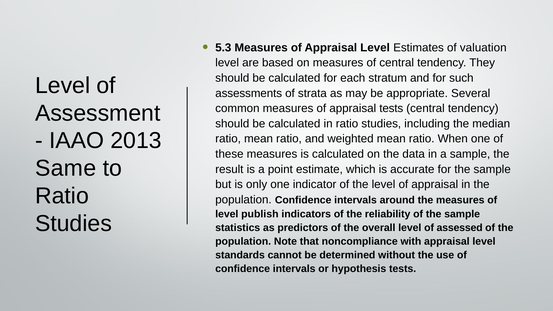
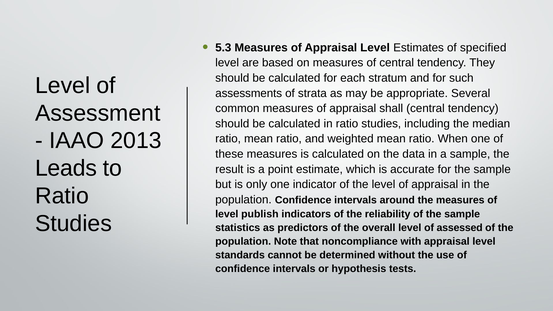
valuation: valuation -> specified (483, 48)
appraisal tests: tests -> shall (391, 108)
Same: Same -> Leads (66, 168)
